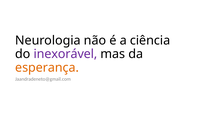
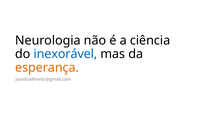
inexorável colour: purple -> blue (65, 54)
